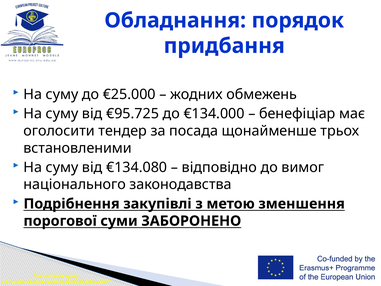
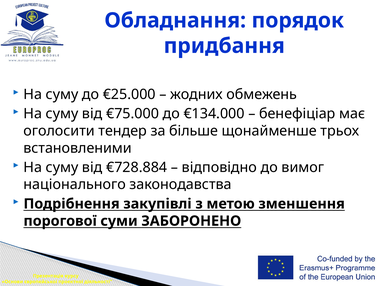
€95.725: €95.725 -> €75.000 (133, 114)
посада: посада -> більше (194, 131)
€134.080: €134.080 -> €728.884 (137, 167)
